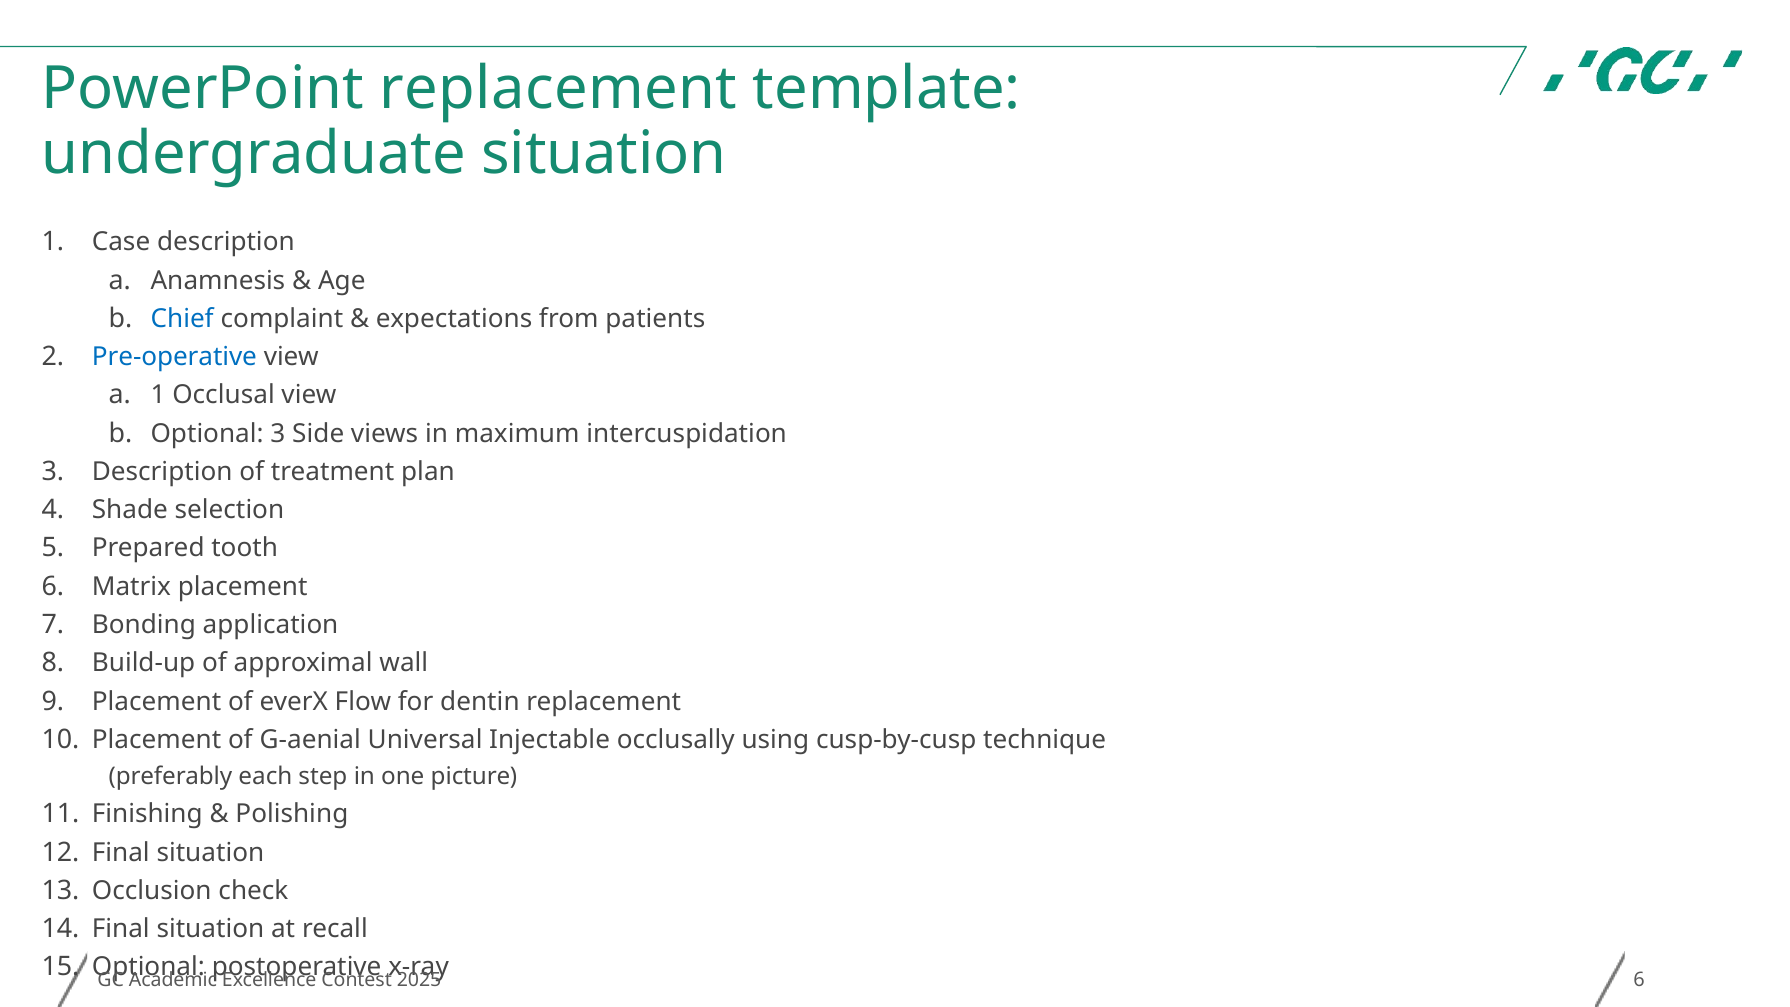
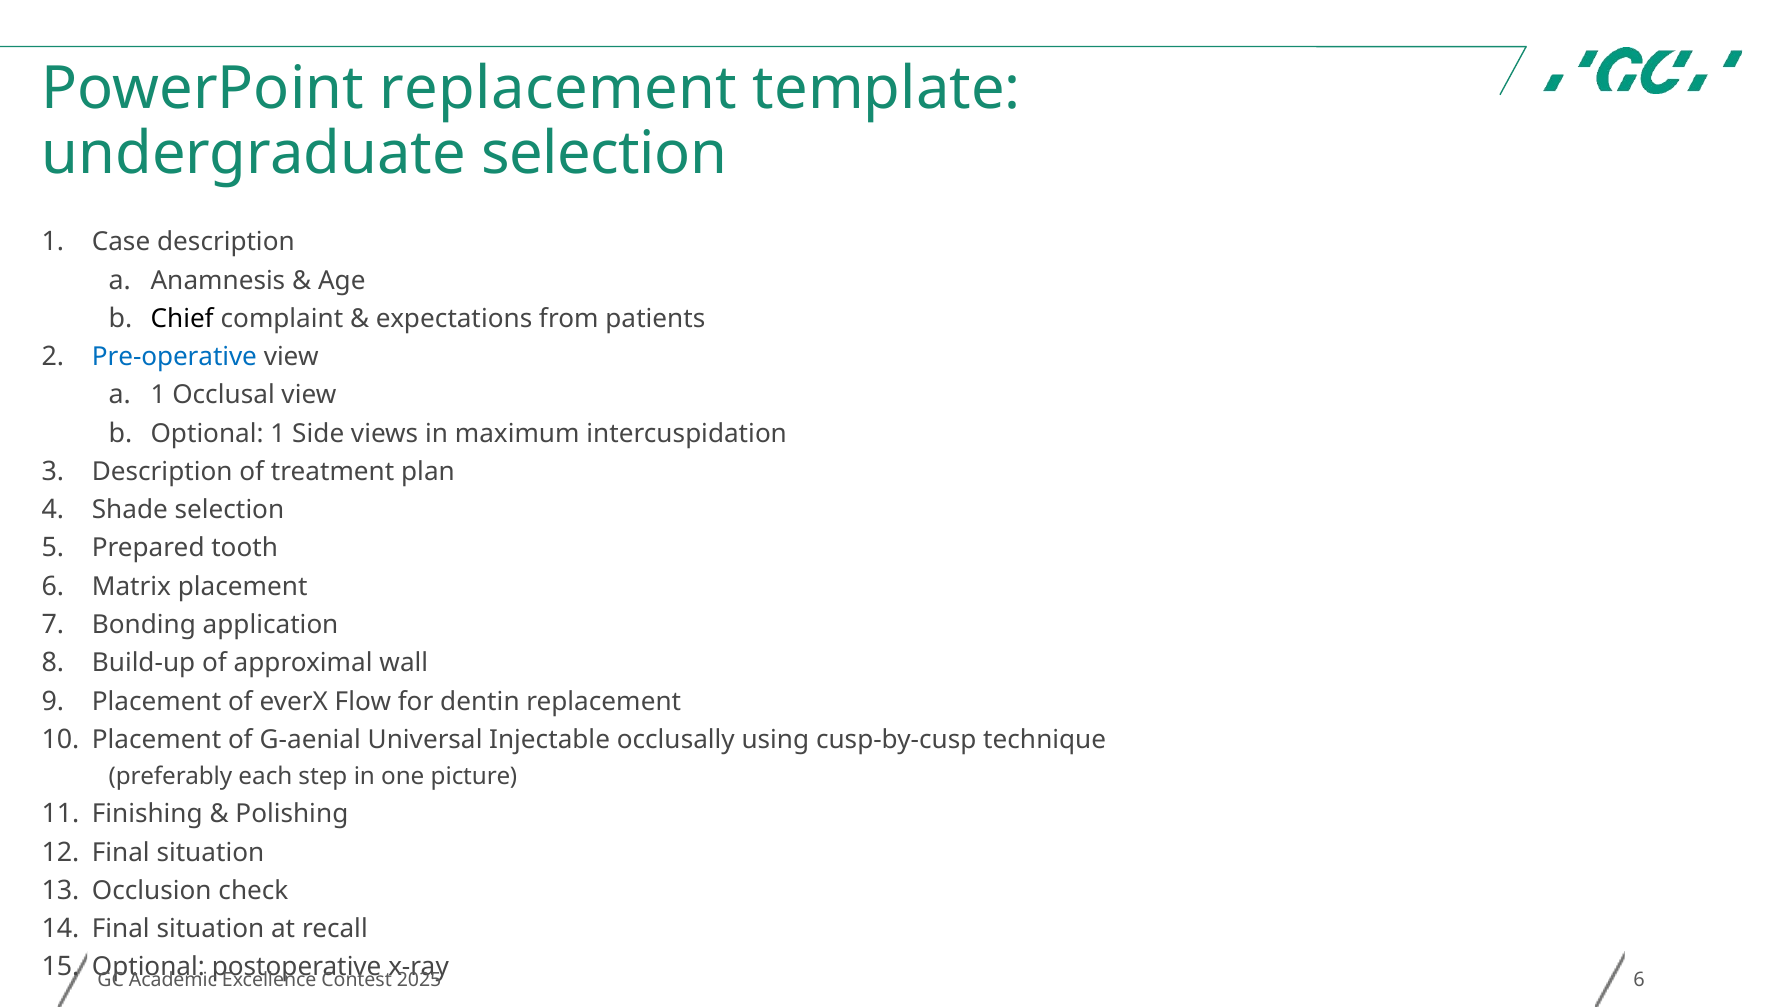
undergraduate situation: situation -> selection (604, 154)
Chief colour: blue -> black (182, 319)
Optional 3: 3 -> 1 (278, 434)
